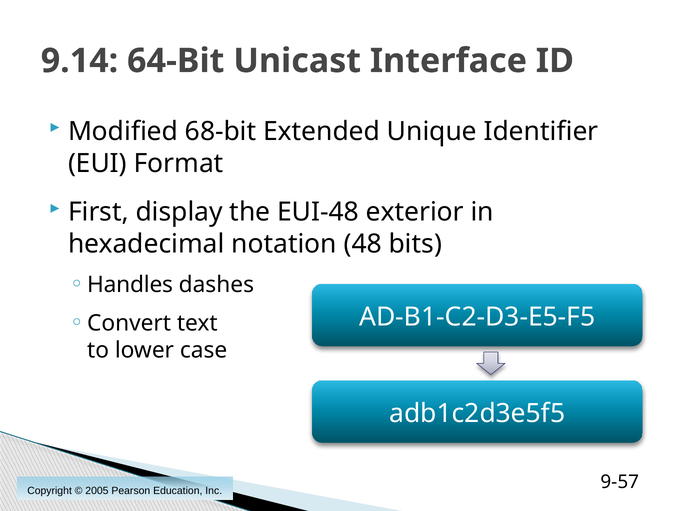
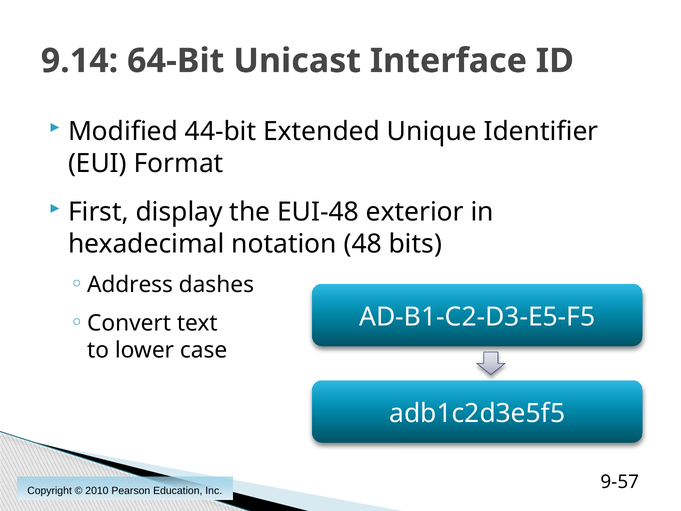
68-bit: 68-bit -> 44-bit (221, 131)
Handles: Handles -> Address (130, 284)
2005: 2005 -> 2010 (97, 490)
